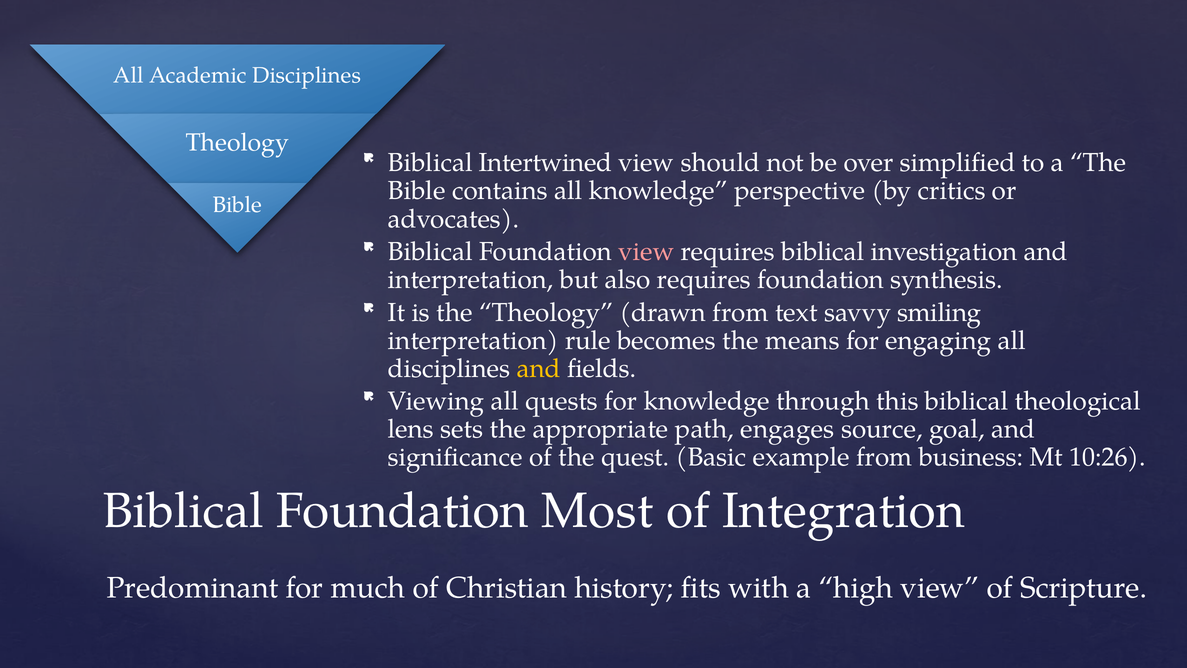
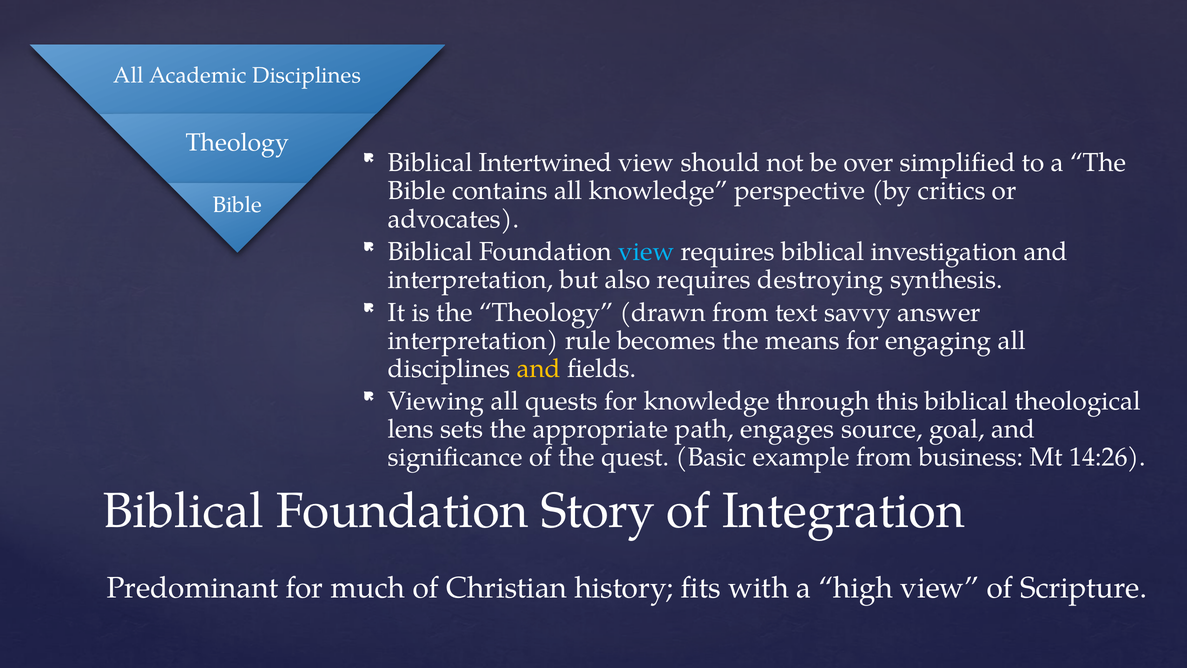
view colour: pink -> light blue (646, 252)
requires foundation: foundation -> destroying (820, 280)
smiling: smiling -> answer (939, 312)
10:26: 10:26 -> 14:26 (1107, 457)
Most: Most -> Story (598, 511)
